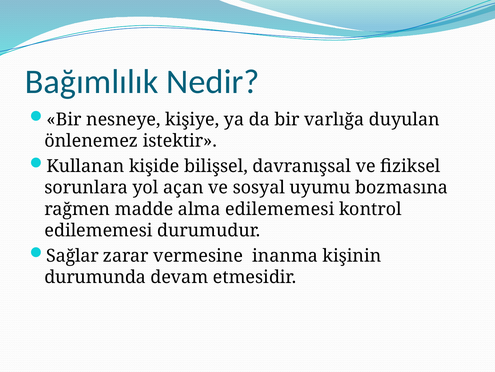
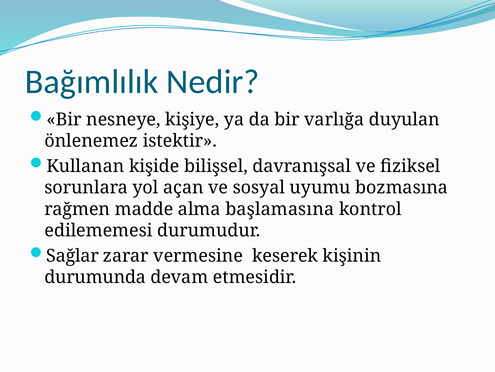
alma edilememesi: edilememesi -> başlamasına (280, 209)
inanma: inanma -> keserek (285, 255)
